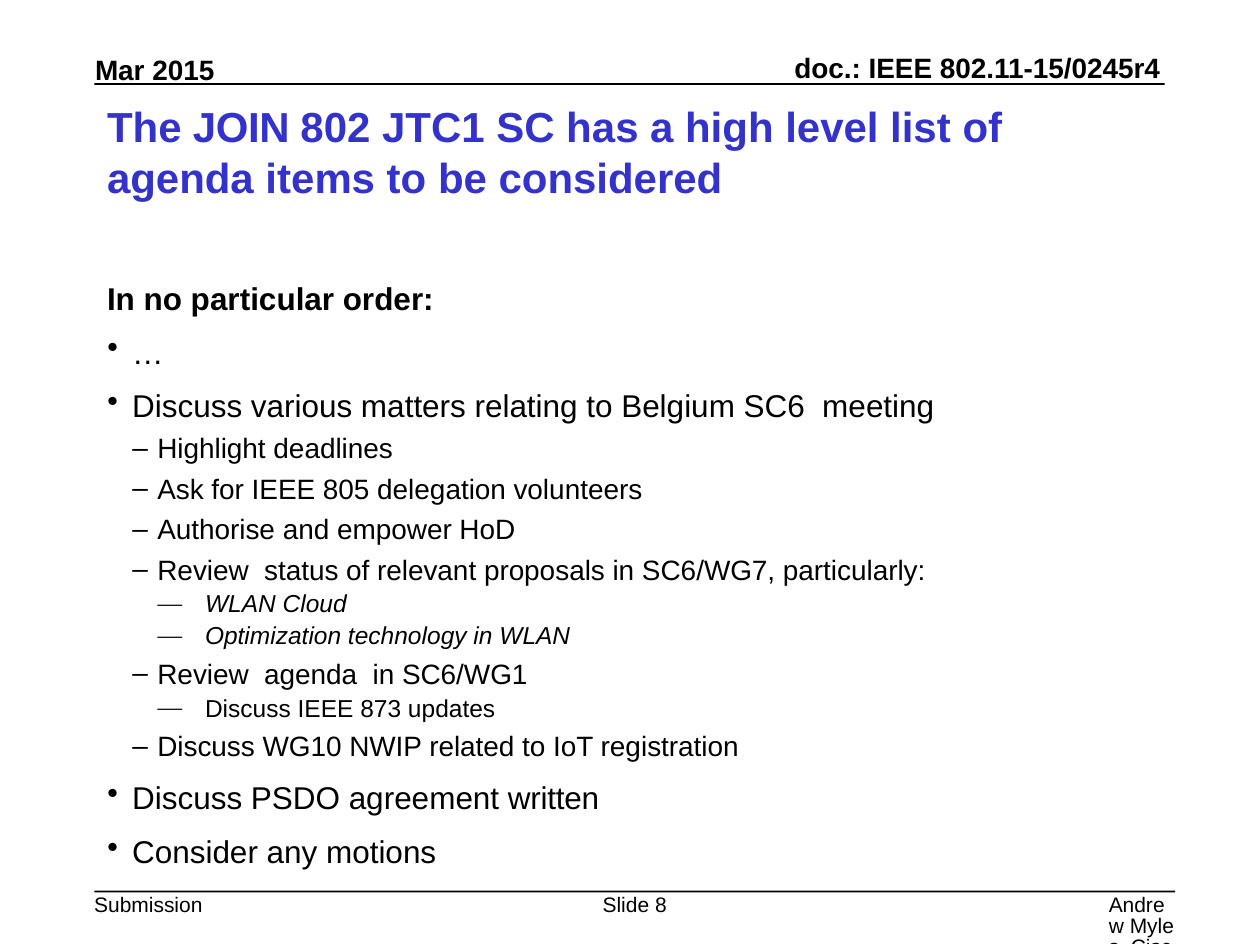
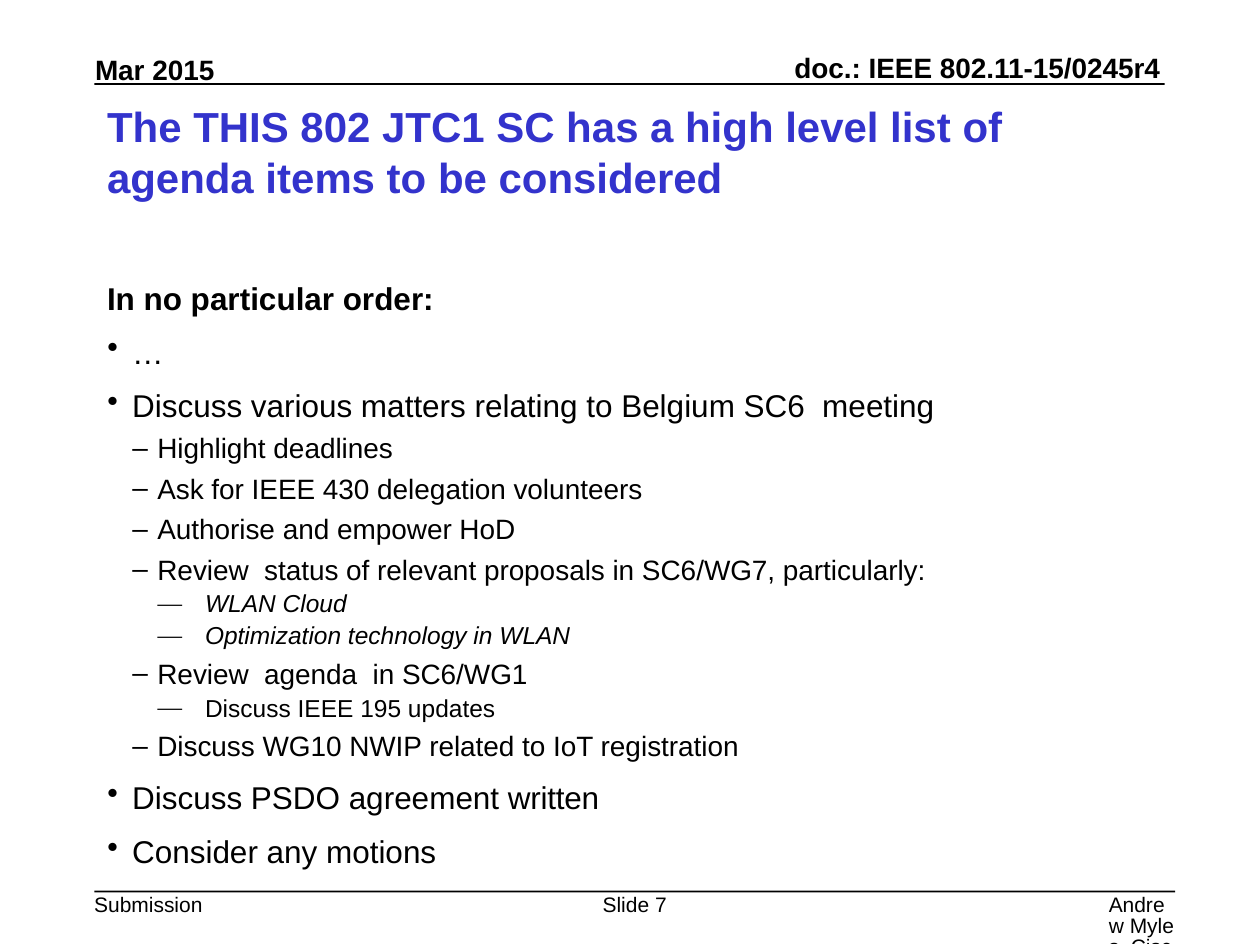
JOIN: JOIN -> THIS (241, 129)
805: 805 -> 430 (346, 490)
873: 873 -> 195 (381, 709)
8: 8 -> 7 (661, 906)
